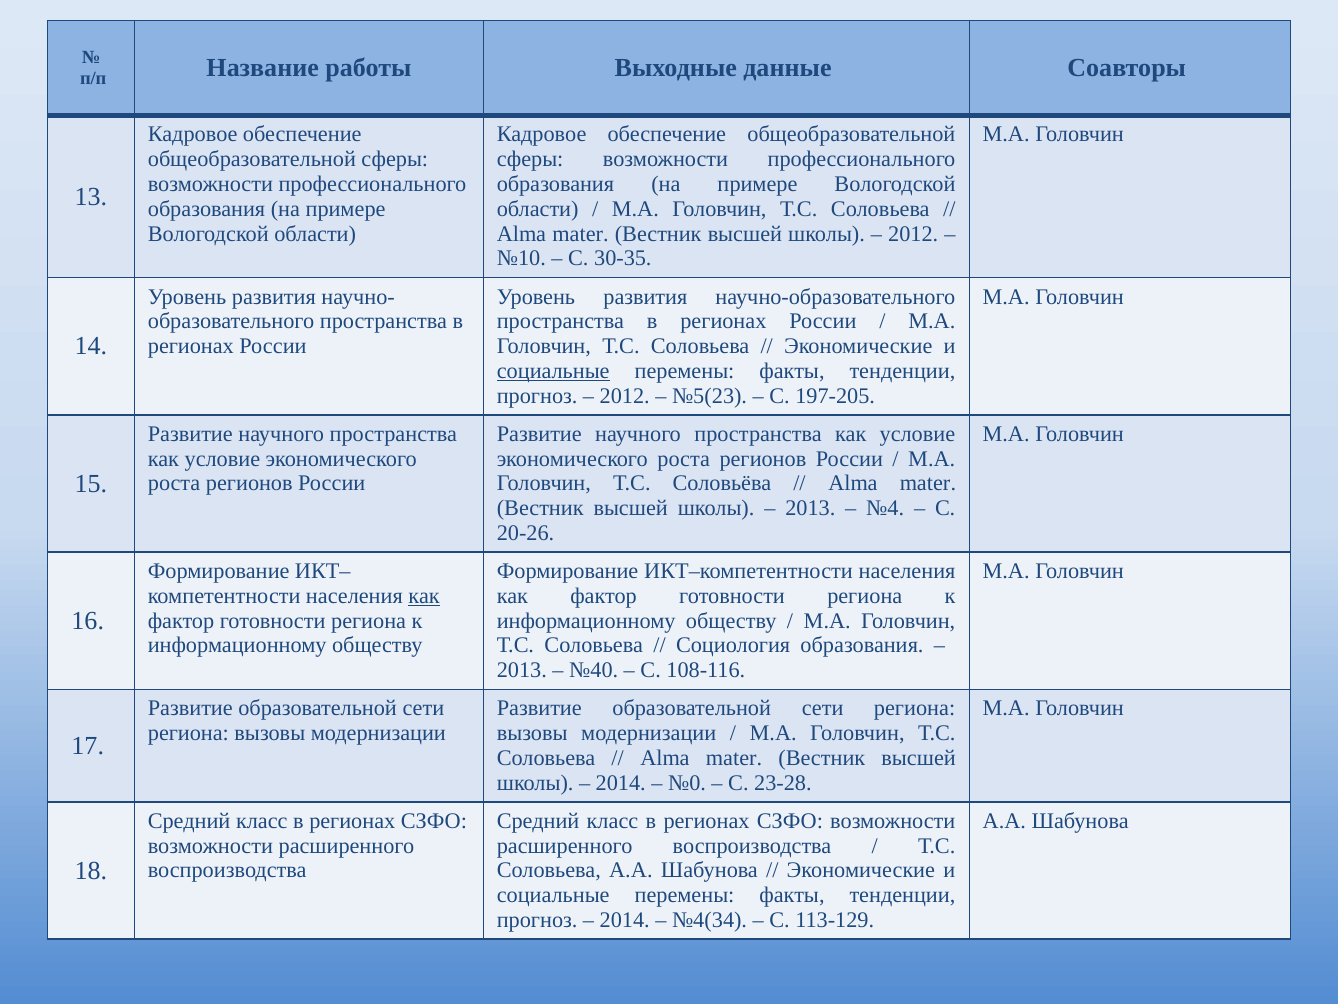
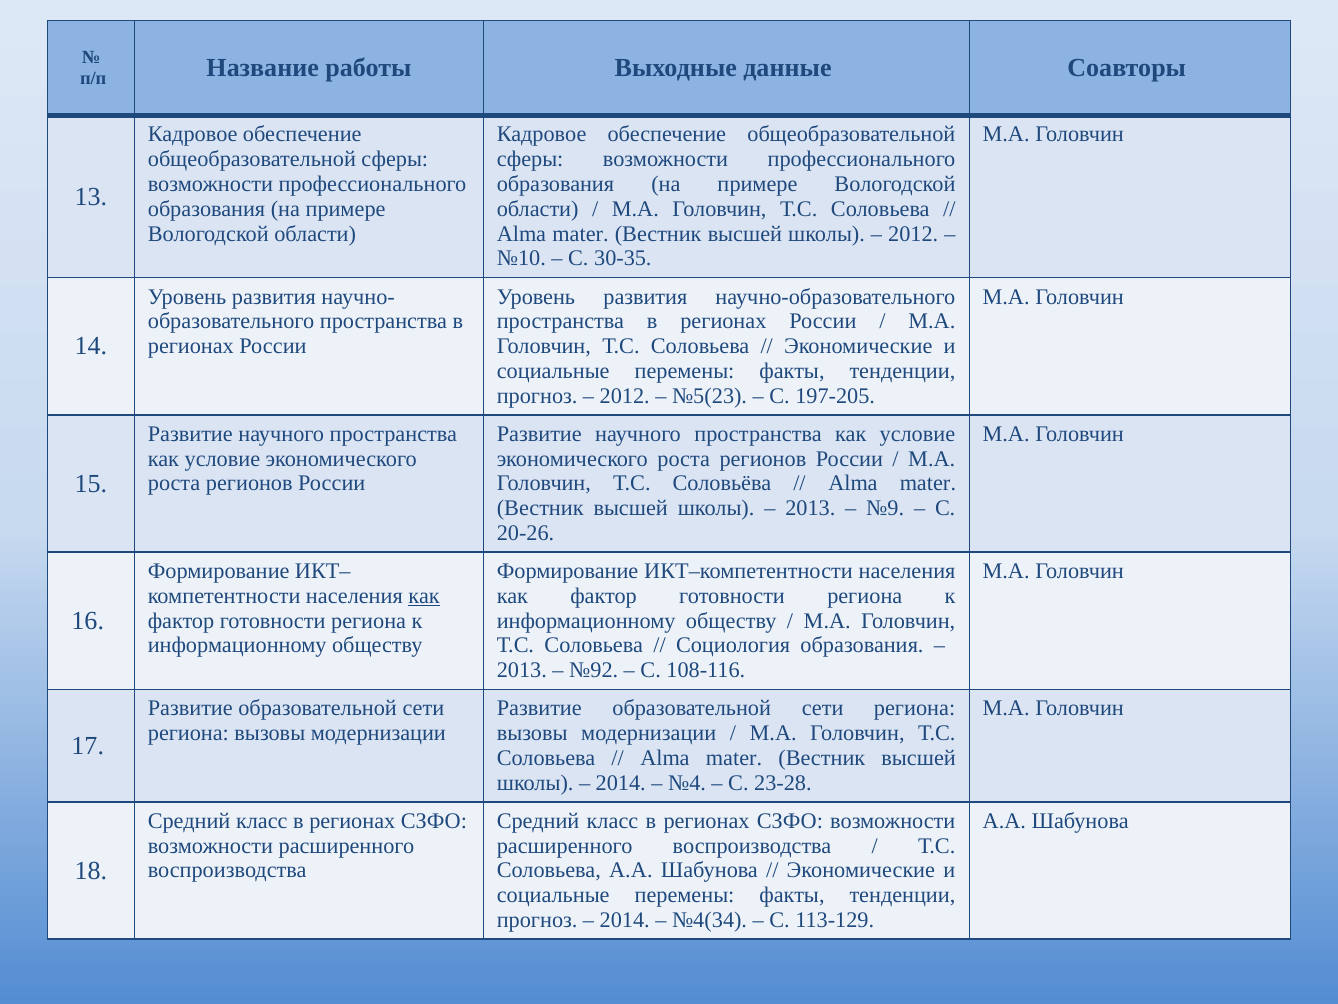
социальные underline: present -> none (553, 371)
№4: №4 -> №9 (885, 508)
№40: №40 -> №92 (594, 670)
№0: №0 -> №4 (687, 782)
